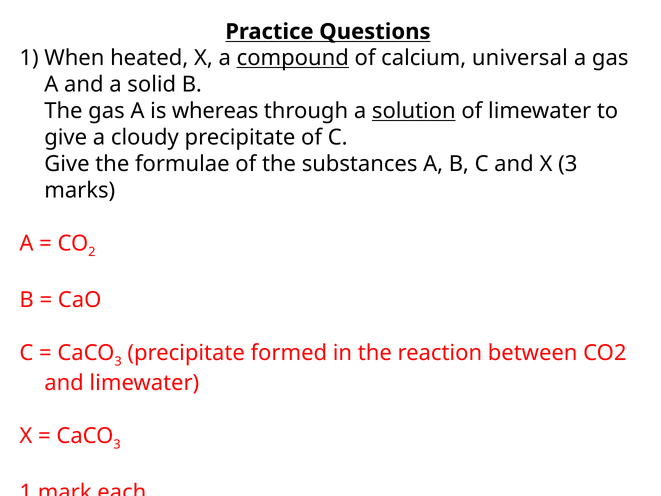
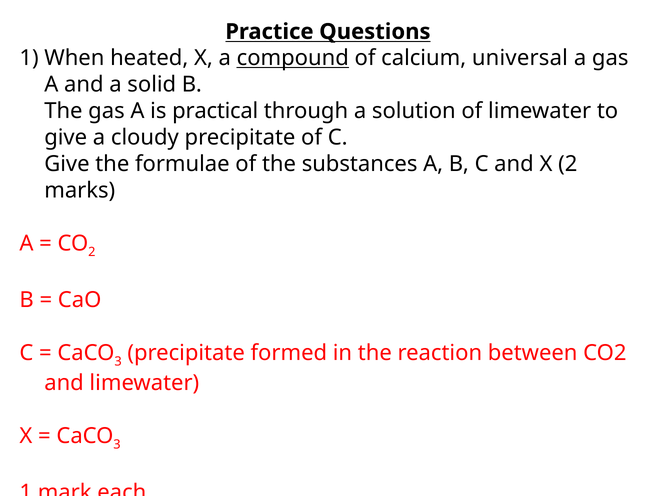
whereas: whereas -> practical (215, 111)
solution underline: present -> none (414, 111)
X 3: 3 -> 2 (568, 164)
